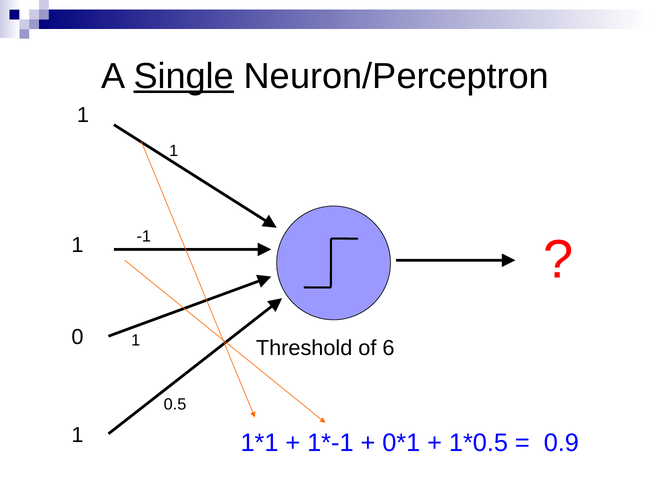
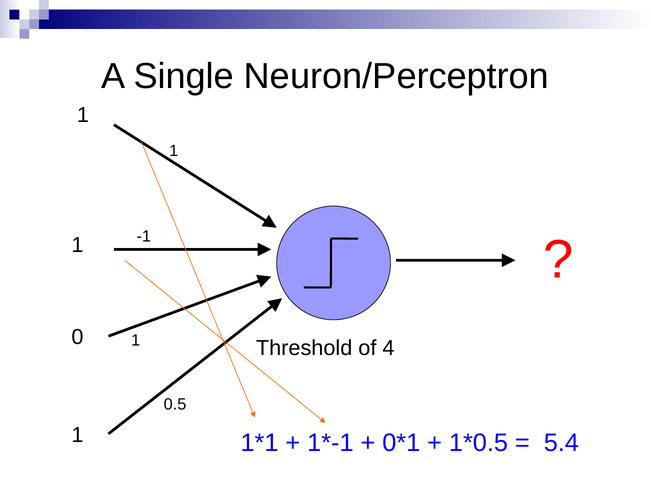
Single underline: present -> none (184, 76)
6: 6 -> 4 (389, 348)
0.9: 0.9 -> 5.4 (561, 443)
